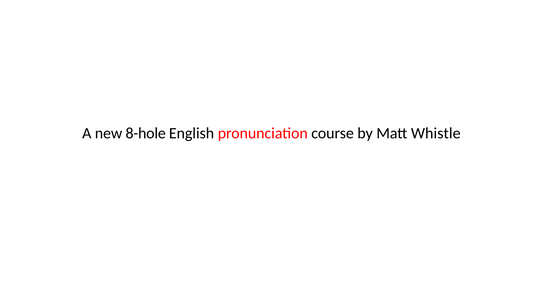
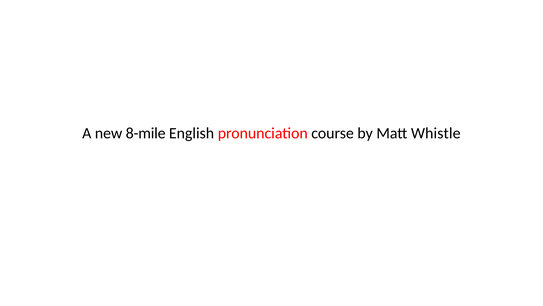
8-hole: 8-hole -> 8-mile (146, 133)
